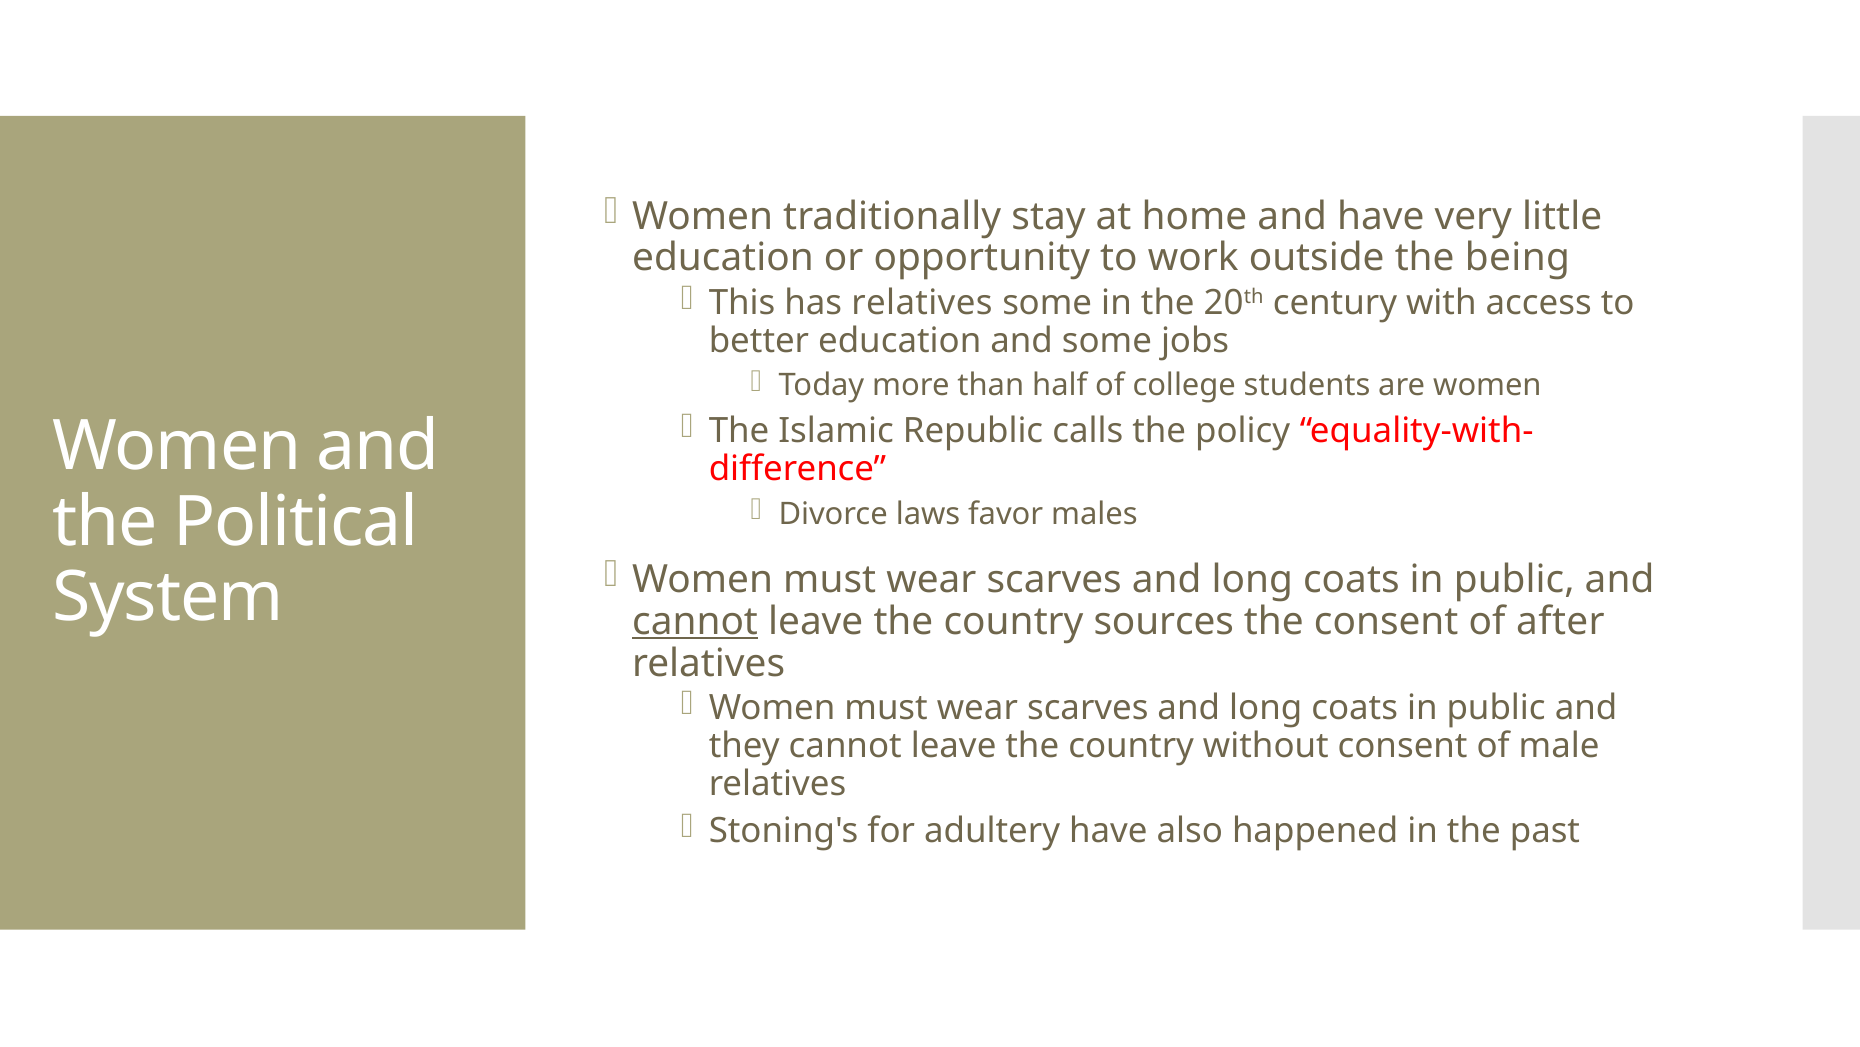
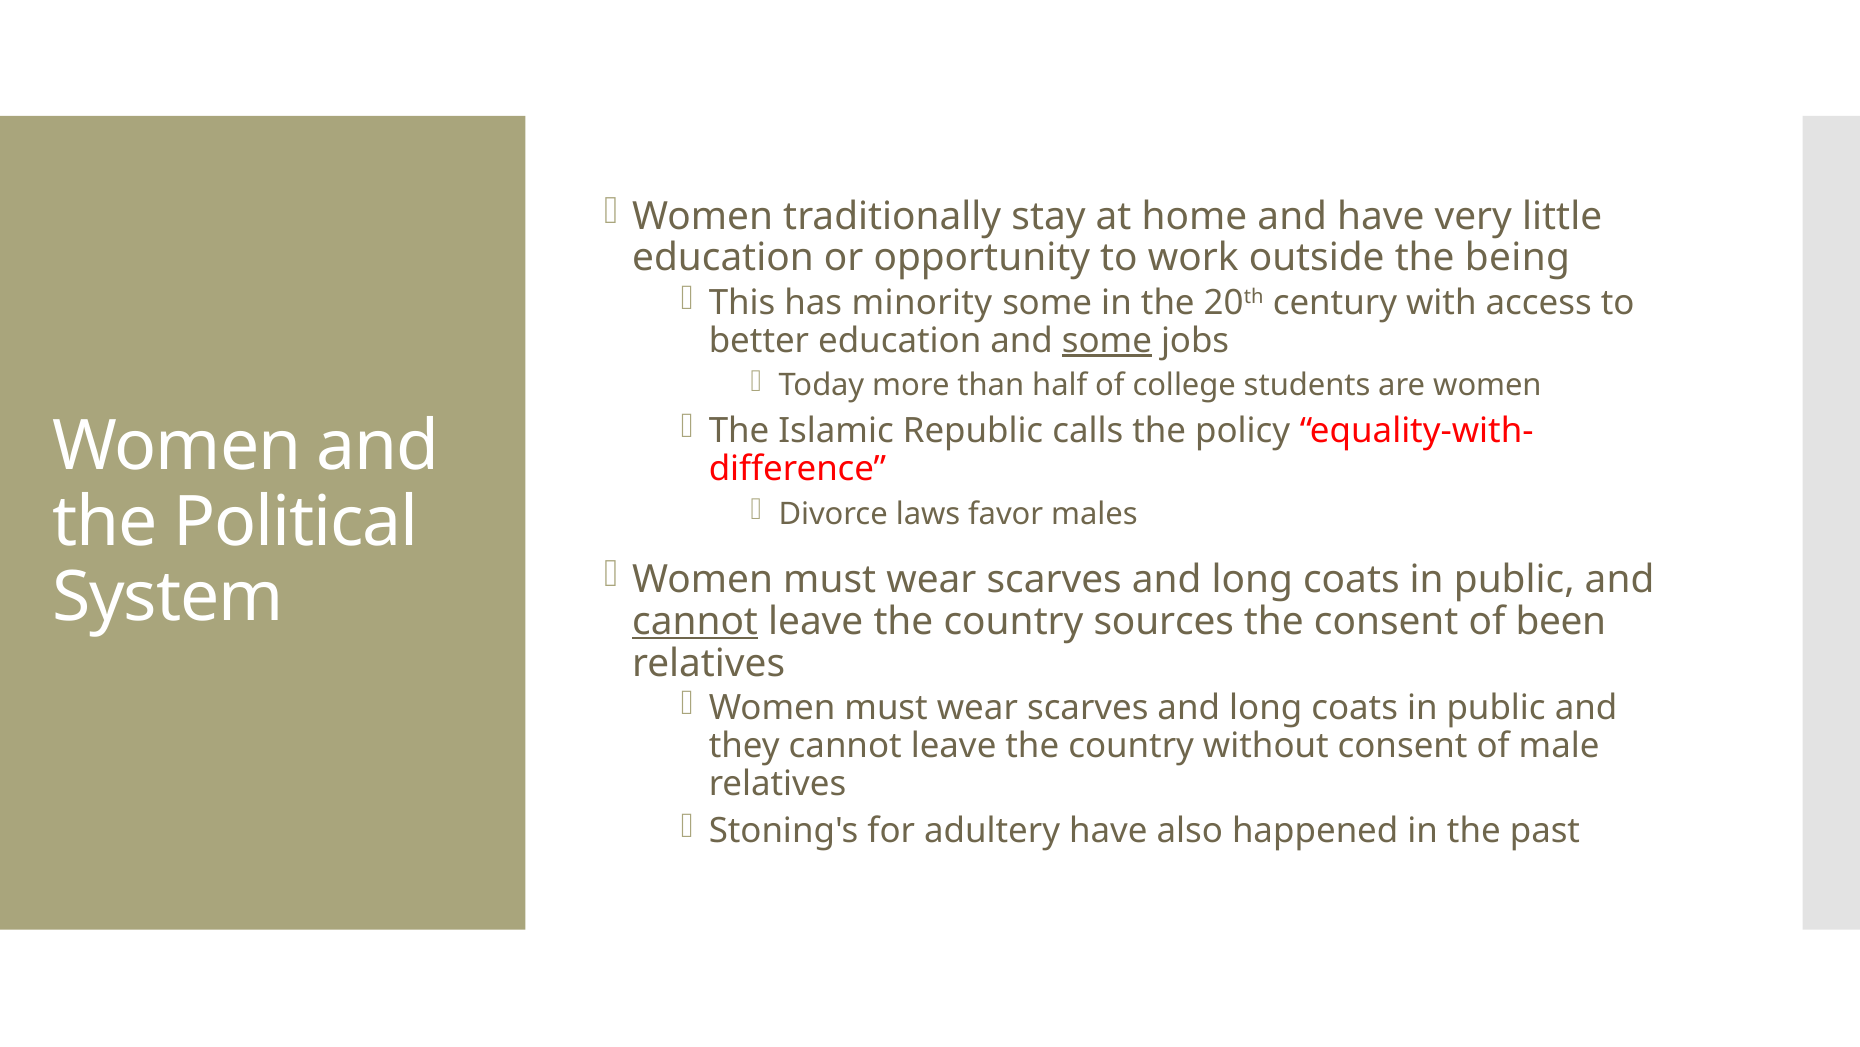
has relatives: relatives -> minority (922, 303)
some underline: none -> present (1107, 340)
after: after -> been (1561, 621)
